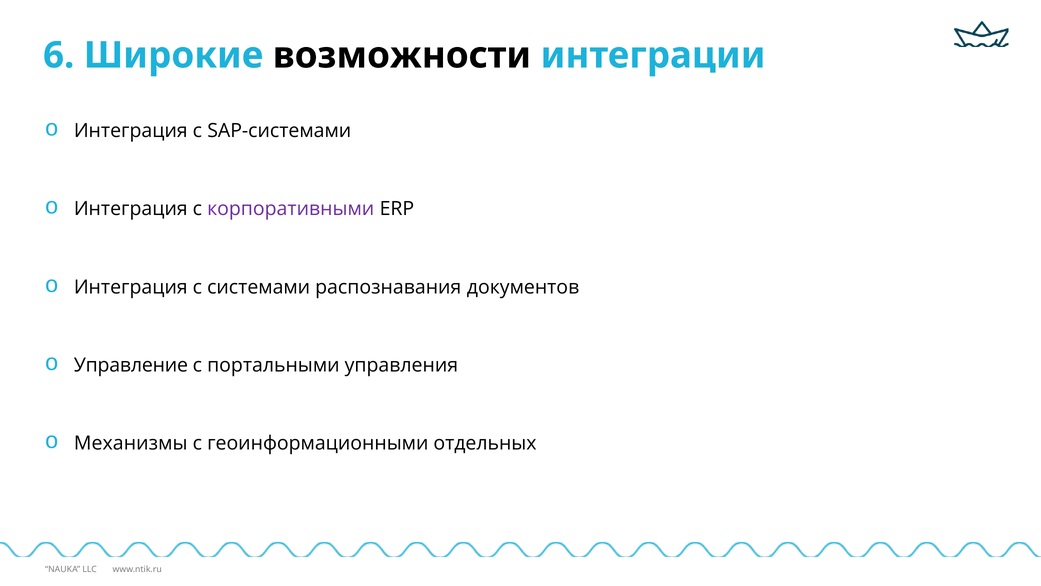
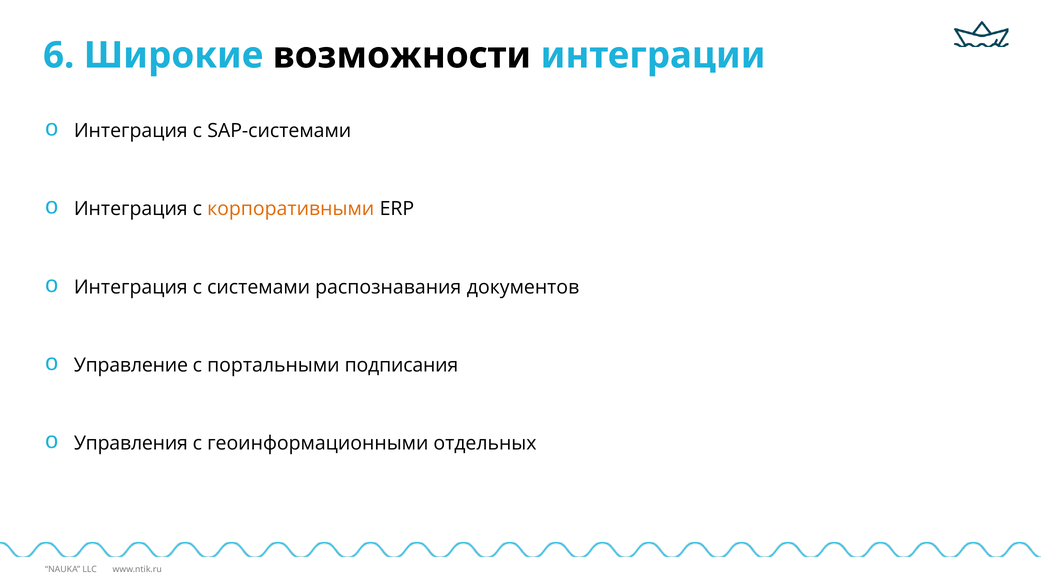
корпоративными colour: purple -> orange (291, 209)
управления: управления -> подписания (401, 365)
Механизмы: Механизмы -> Управления (131, 443)
